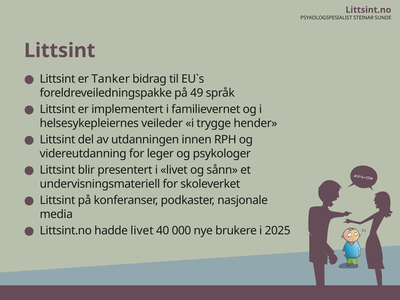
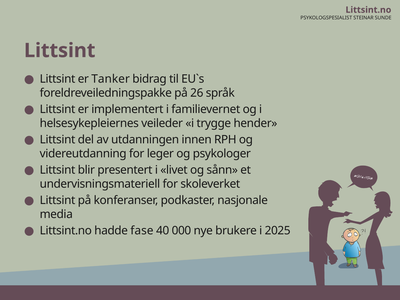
49: 49 -> 26 (197, 93)
hadde livet: livet -> fase (142, 231)
